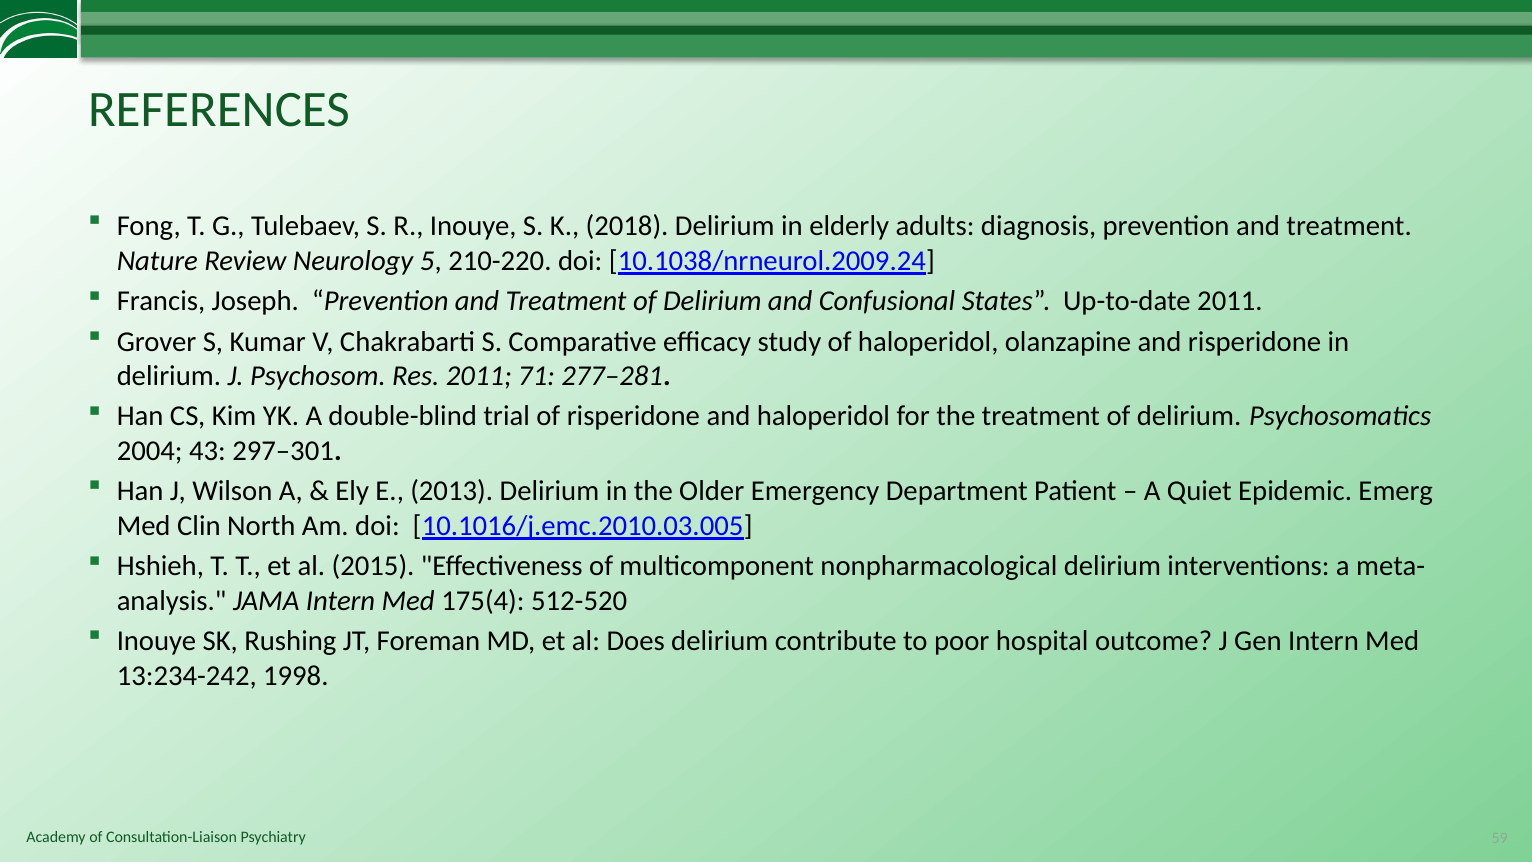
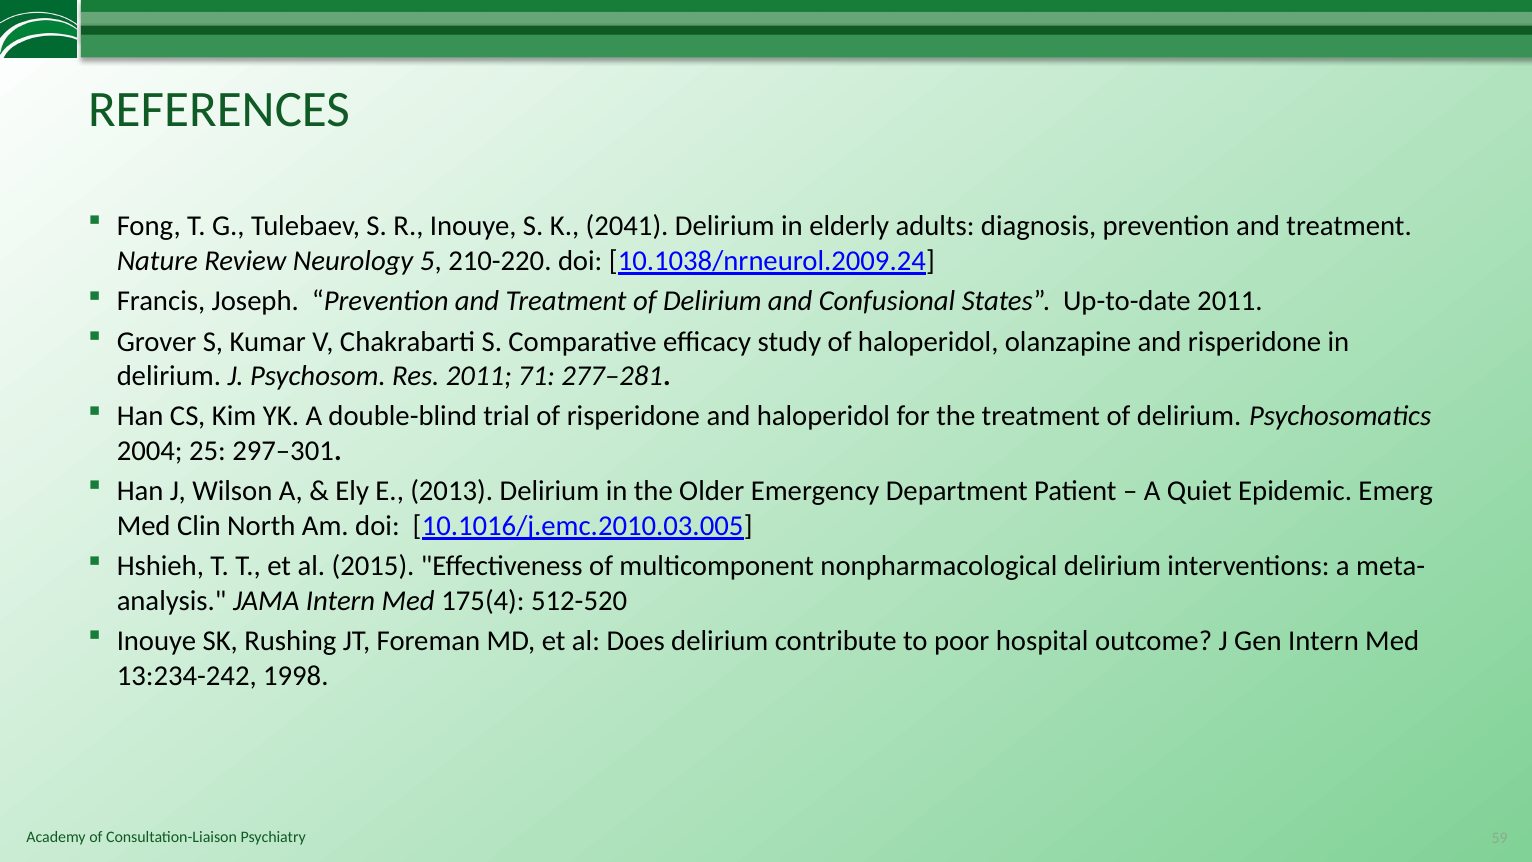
2018: 2018 -> 2041 (627, 226)
43: 43 -> 25 (207, 451)
